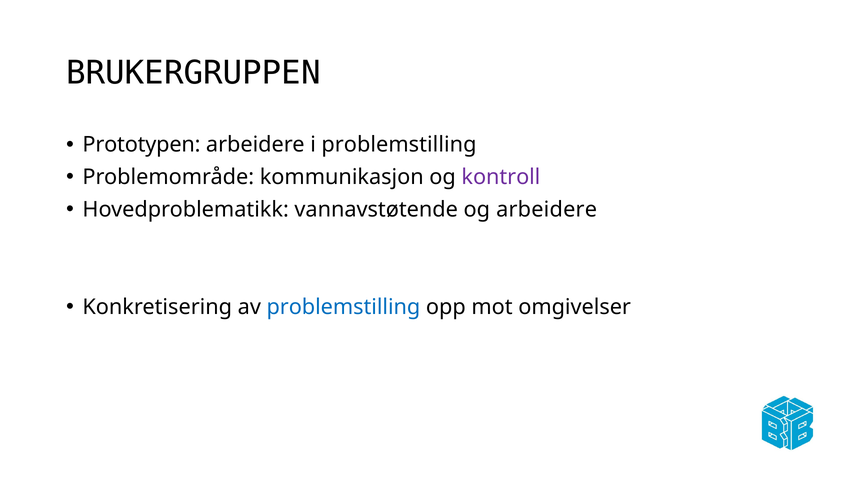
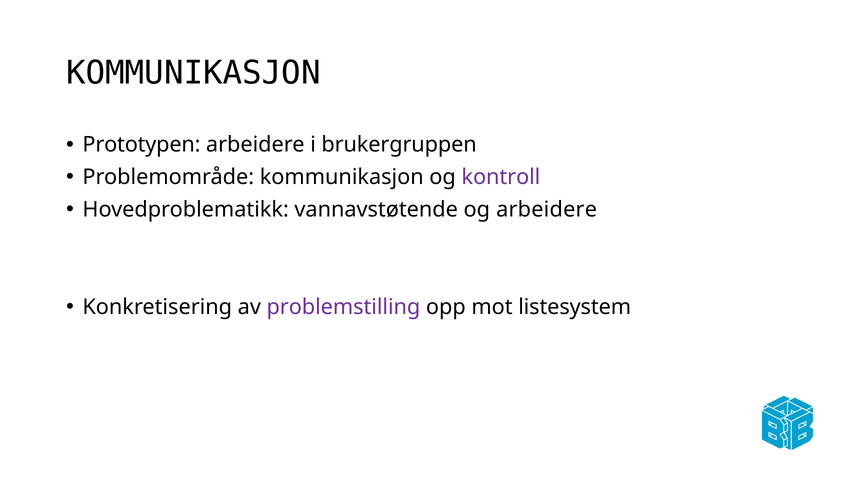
BRUKERGRUPPEN: BRUKERGRUPPEN -> KOMMUNIKASJON (193, 73)
i problemstilling: problemstilling -> brukergruppen (399, 145)
problemstilling colour: blue -> purple (343, 307)
omgivelser: omgivelser -> listesystem (575, 307)
